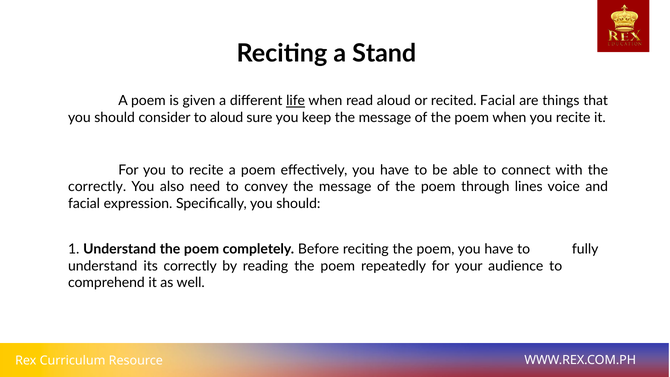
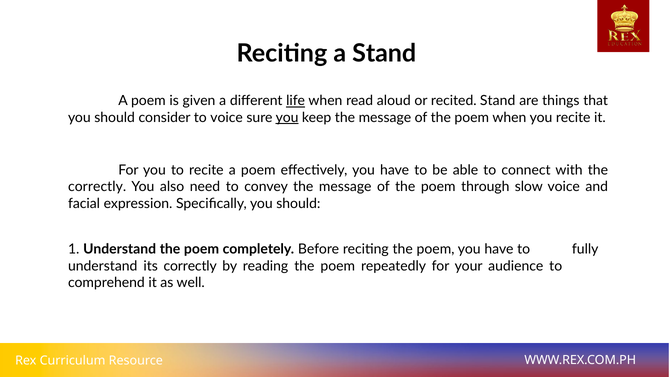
recited Facial: Facial -> Stand (498, 101)
to aloud: aloud -> voice (227, 118)
you underline: none -> present (287, 118)
lines: lines -> slow (529, 187)
